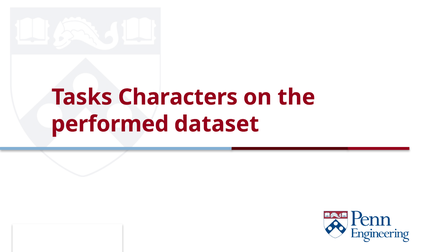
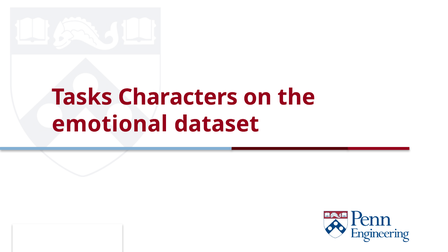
performed: performed -> emotional (110, 124)
